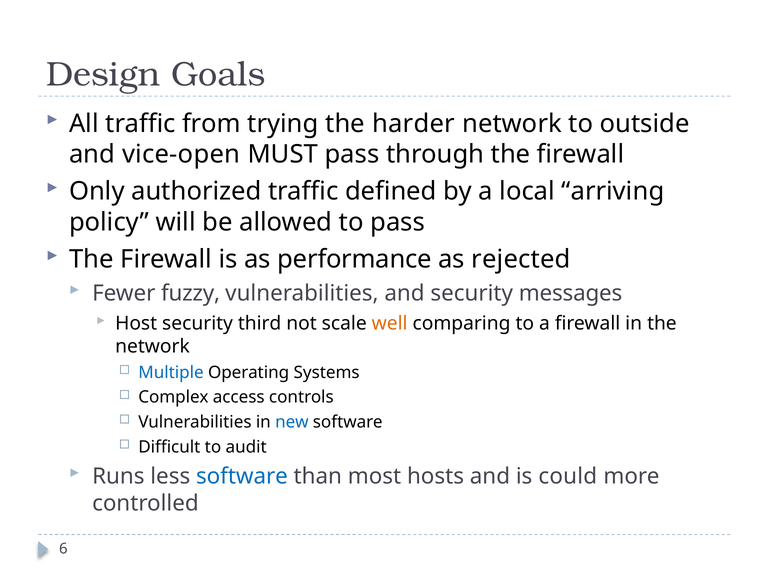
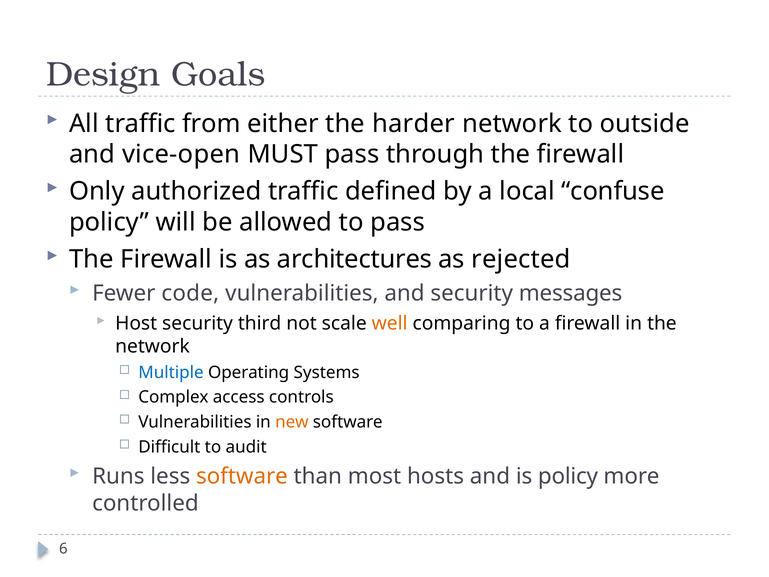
trying: trying -> either (283, 124)
arriving: arriving -> confuse (613, 191)
performance: performance -> architectures (355, 259)
fuzzy: fuzzy -> code (190, 293)
new colour: blue -> orange (292, 422)
software colour: blue -> orange (242, 476)
is could: could -> policy (568, 476)
